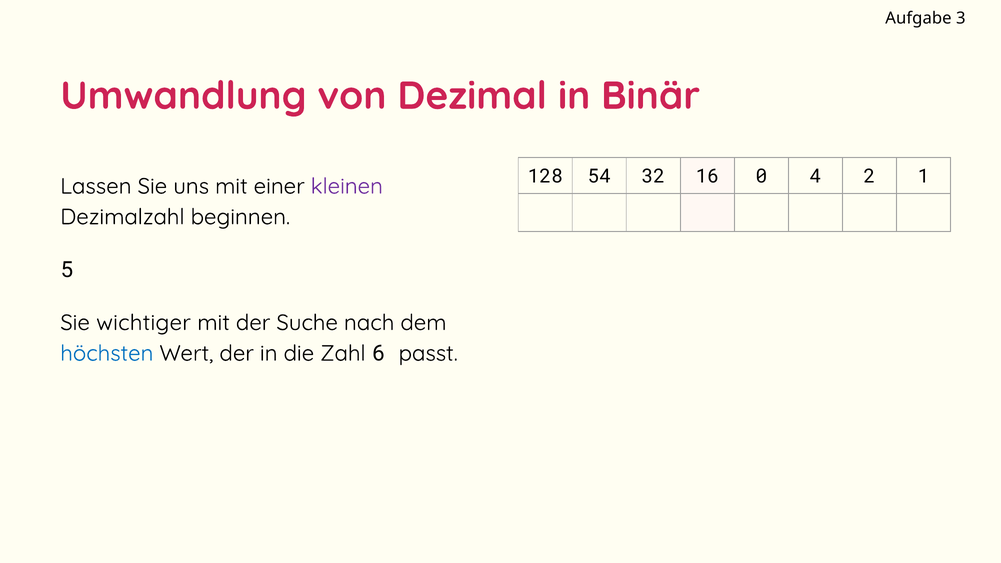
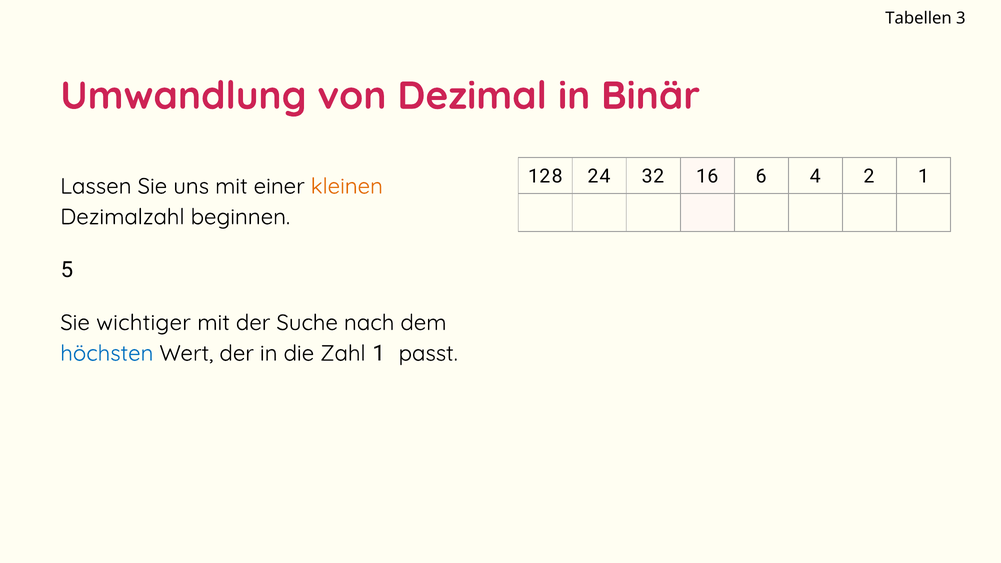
Aufgabe: Aufgabe -> Tabellen (919, 18)
54: 54 -> 24 (599, 177)
0: 0 -> 6 (761, 177)
kleinen colour: purple -> orange (347, 186)
Zahl 6: 6 -> 1 (379, 353)
